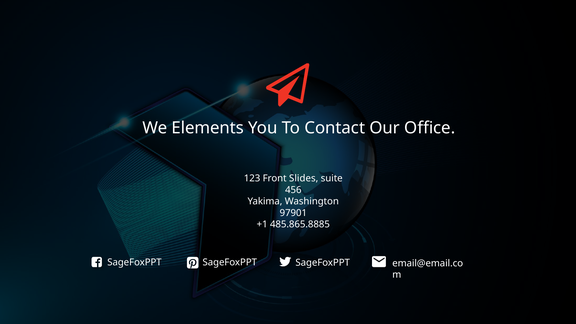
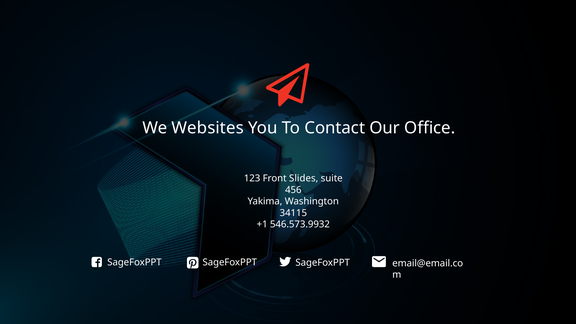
Elements: Elements -> Websites (208, 128)
97901: 97901 -> 34115 (293, 213)
485.865.8885: 485.865.8885 -> 546.573.9932 (300, 224)
